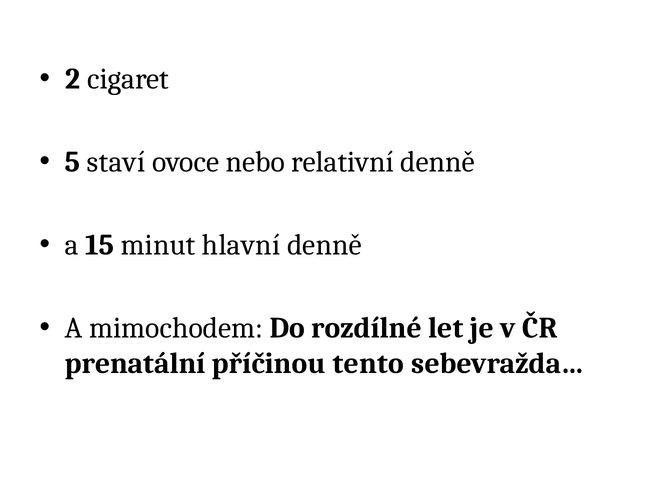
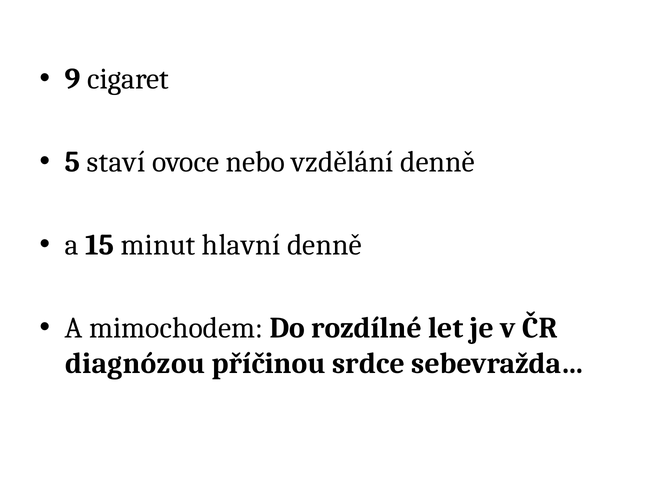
2: 2 -> 9 (73, 79)
relativní: relativní -> vzdělání (342, 162)
prenatální: prenatální -> diagnózou (135, 363)
tento: tento -> srdce (368, 363)
